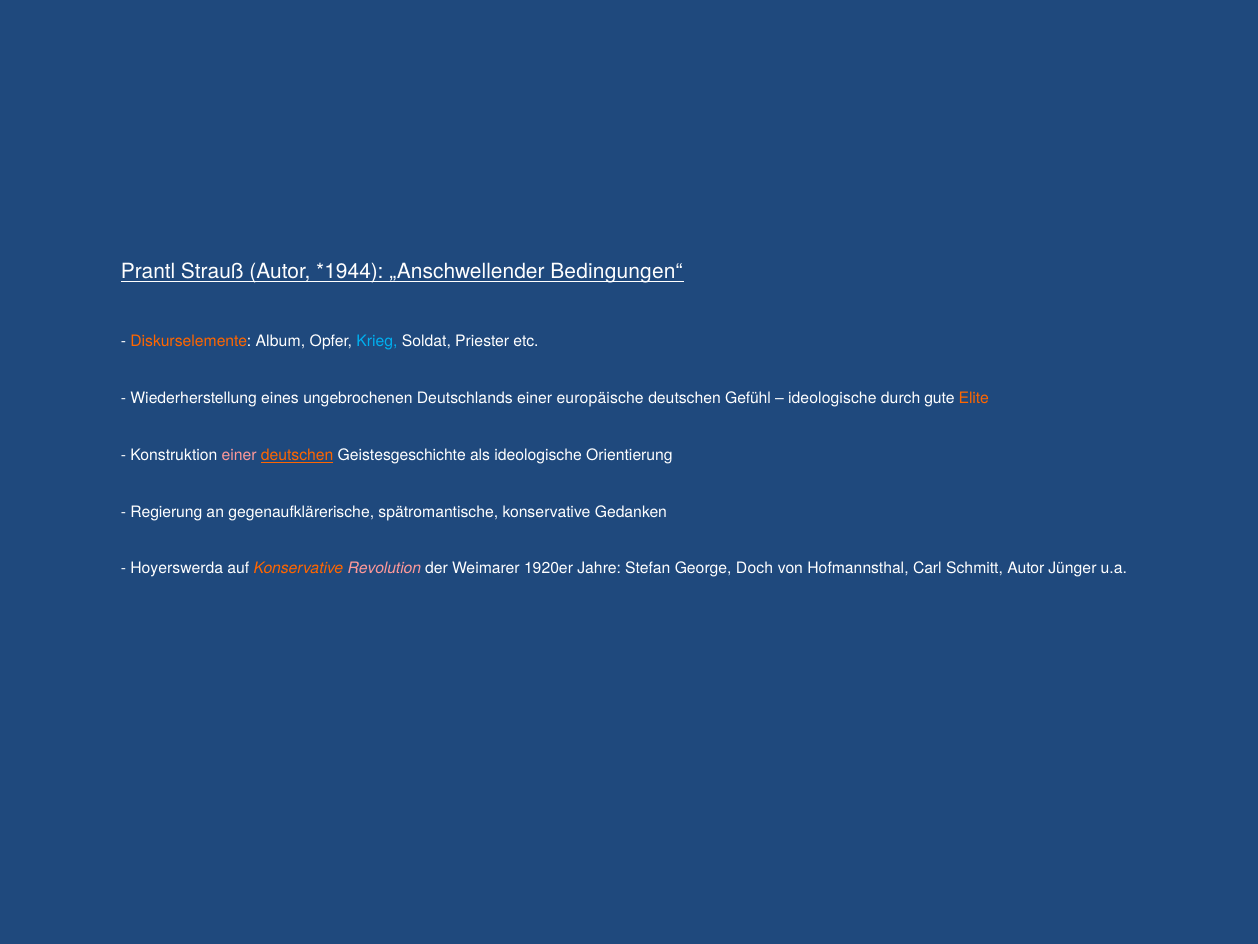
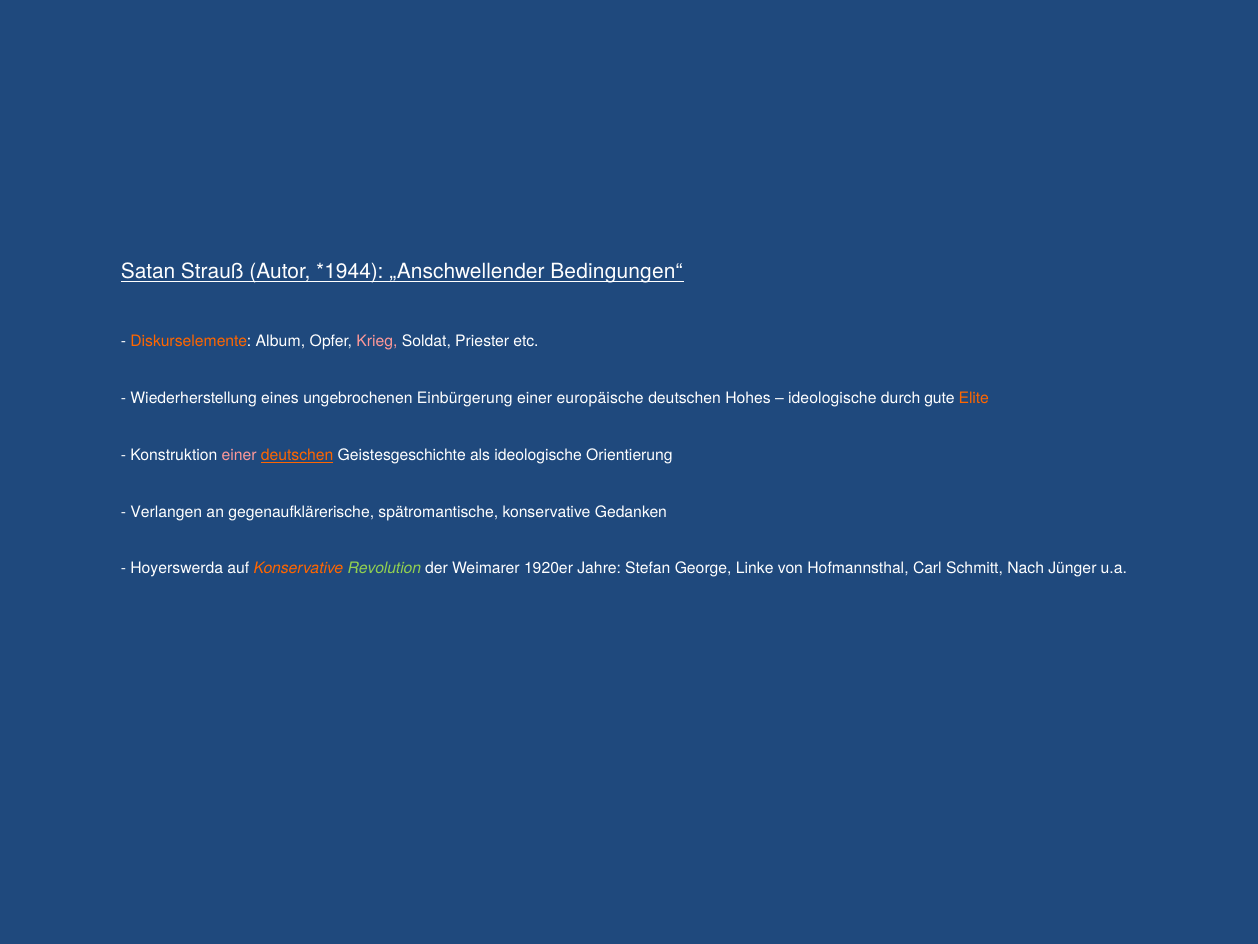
Prantl: Prantl -> Satan (148, 271)
Krieg colour: light blue -> pink (377, 341)
Deutschlands: Deutschlands -> Einbürgerung (465, 398)
Gefühl: Gefühl -> Hohes (748, 398)
Regierung: Regierung -> Verlangen (166, 512)
Revolution colour: pink -> light green (384, 568)
Doch: Doch -> Linke (755, 568)
Schmitt Autor: Autor -> Nach (1026, 568)
